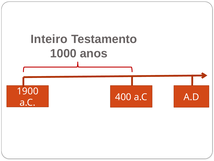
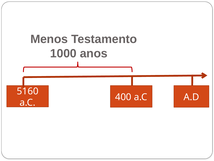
Inteiro: Inteiro -> Menos (49, 39)
1900: 1900 -> 5160 (28, 91)
